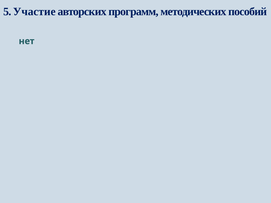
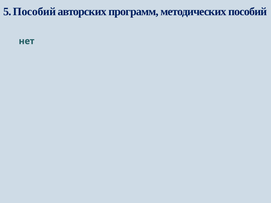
5 Участие: Участие -> Пособий (35, 12)
